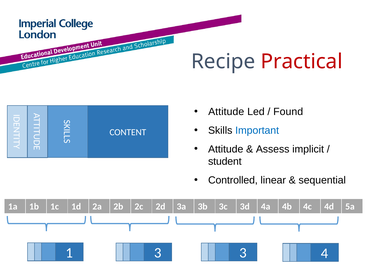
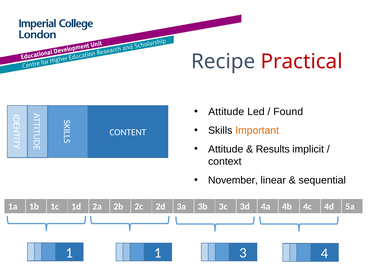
Important colour: blue -> orange (257, 130)
Assess: Assess -> Results (273, 149)
student: student -> context (225, 161)
Controlled: Controlled -> November (233, 180)
1 3: 3 -> 1 (158, 253)
